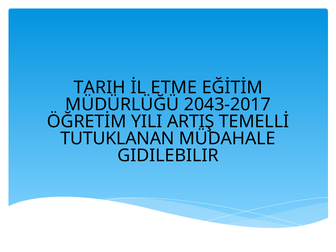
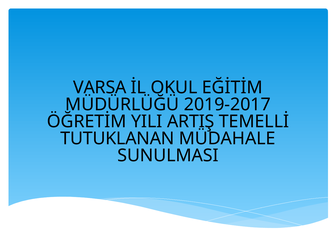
TARIH: TARIH -> VARSA (100, 87)
ETME: ETME -> OKUL (174, 87)
2043-2017: 2043-2017 -> 2019-2017 (227, 104)
GIDILEBILIR: GIDILEBILIR -> SUNULMASI (168, 156)
